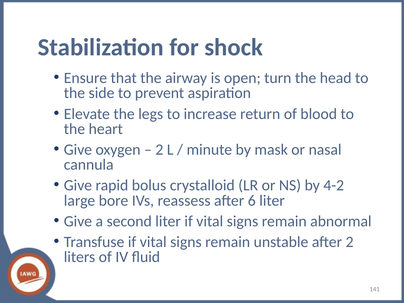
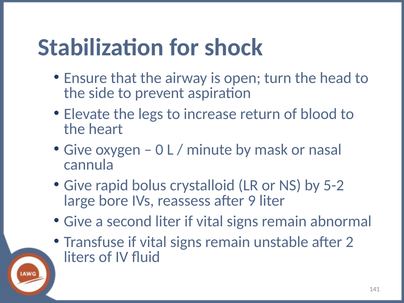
2: 2 -> 0 (159, 150)
4-2: 4-2 -> 5-2 (334, 185)
6: 6 -> 9 (252, 201)
